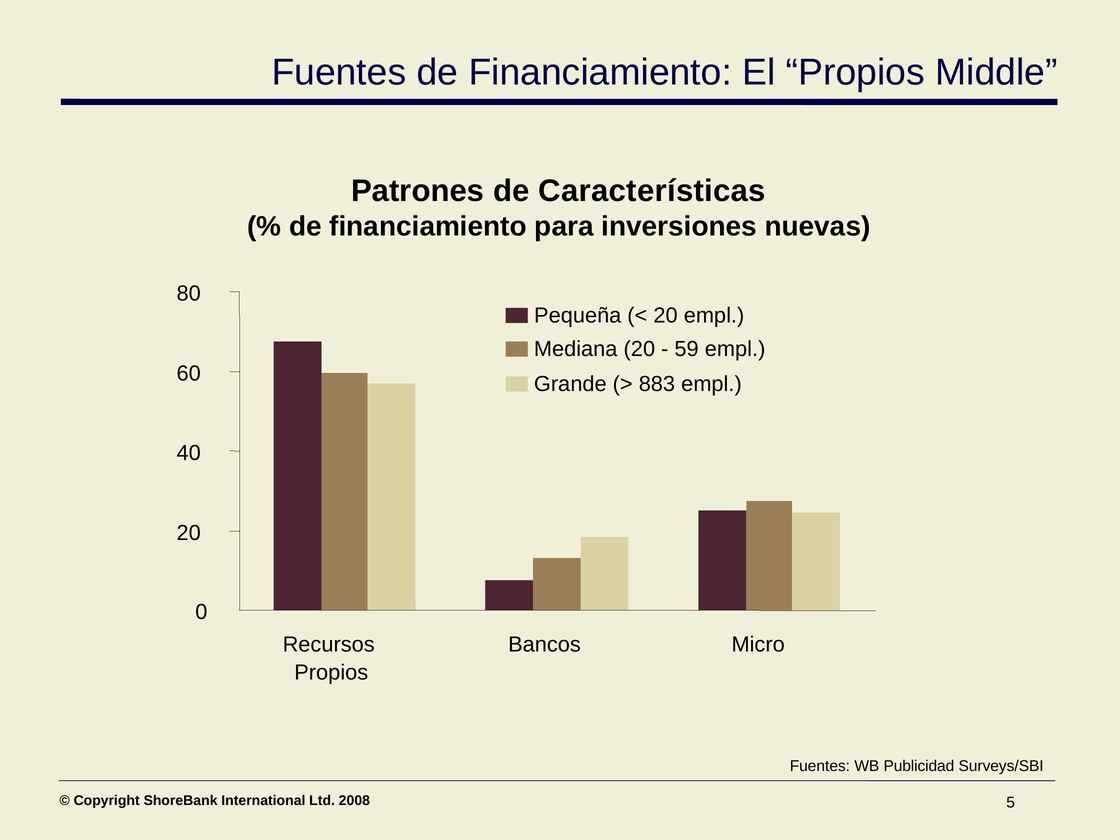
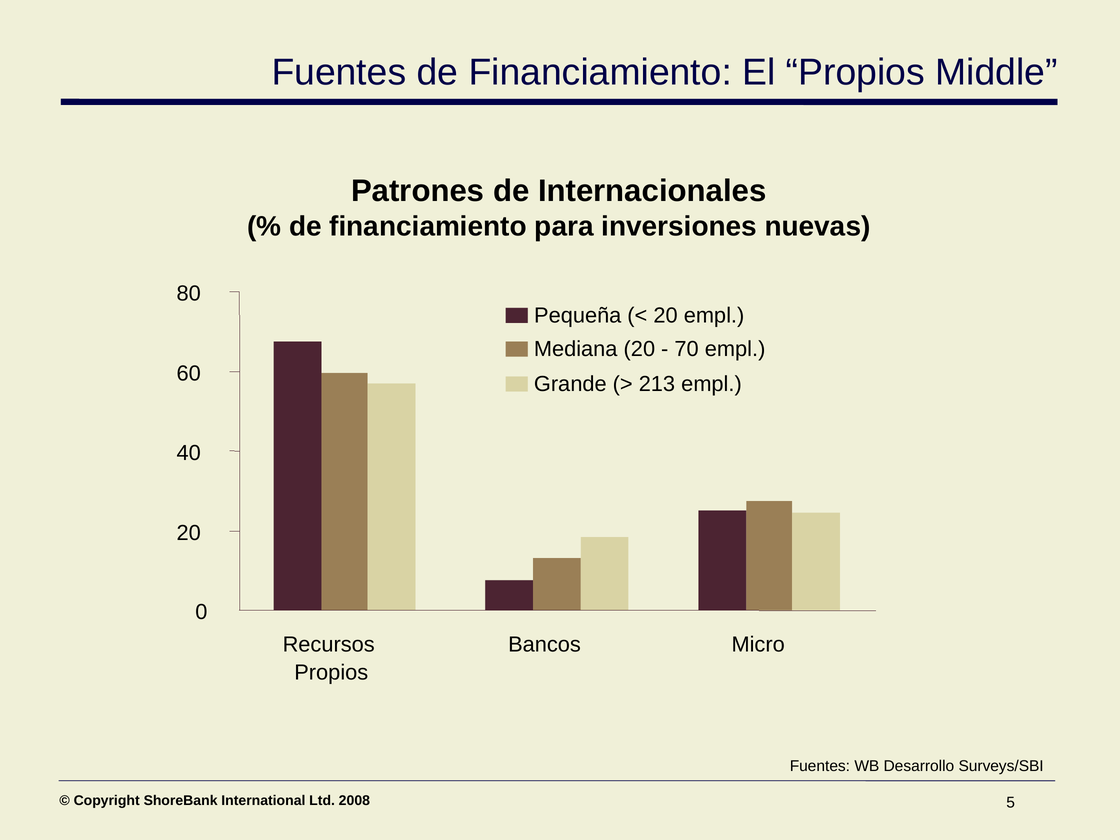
Características: Características -> Internacionales (652, 191)
59: 59 -> 70 (687, 349)
883: 883 -> 213 (657, 384)
Publicidad: Publicidad -> Desarrollo (919, 766)
